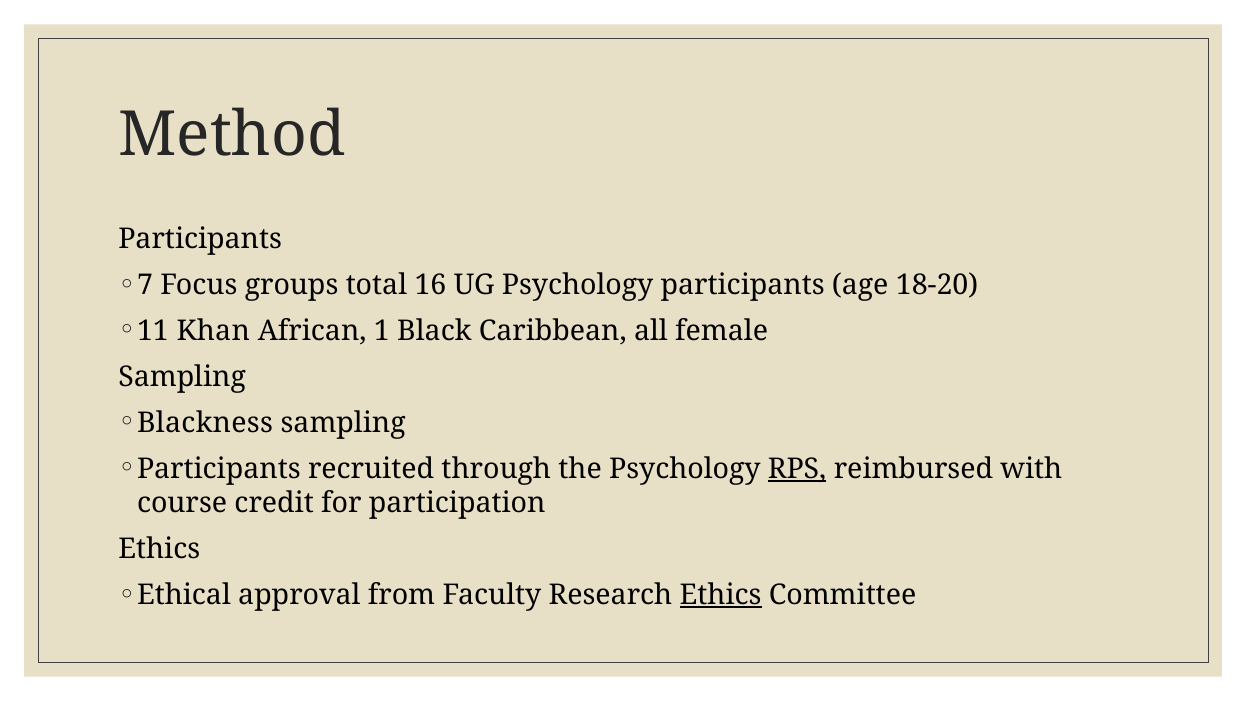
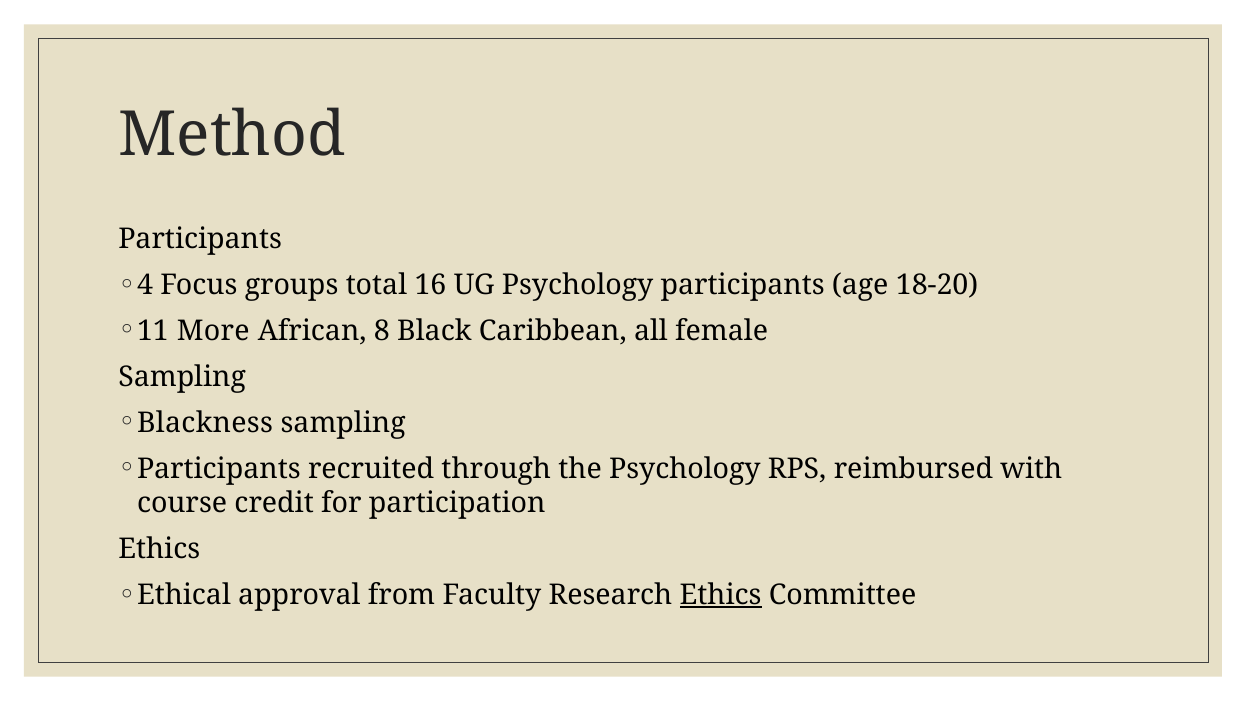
7: 7 -> 4 (145, 285)
Khan: Khan -> More (213, 331)
1: 1 -> 8 (382, 331)
RPS underline: present -> none (797, 468)
